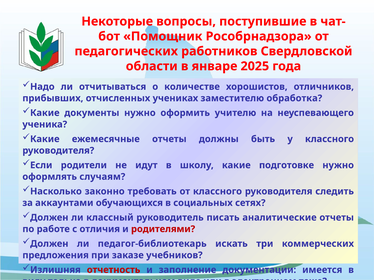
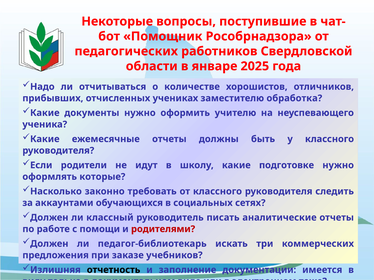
случаям: случаям -> которые (102, 177)
отличия: отличия -> помощи (100, 229)
отчетность colour: red -> black (114, 270)
